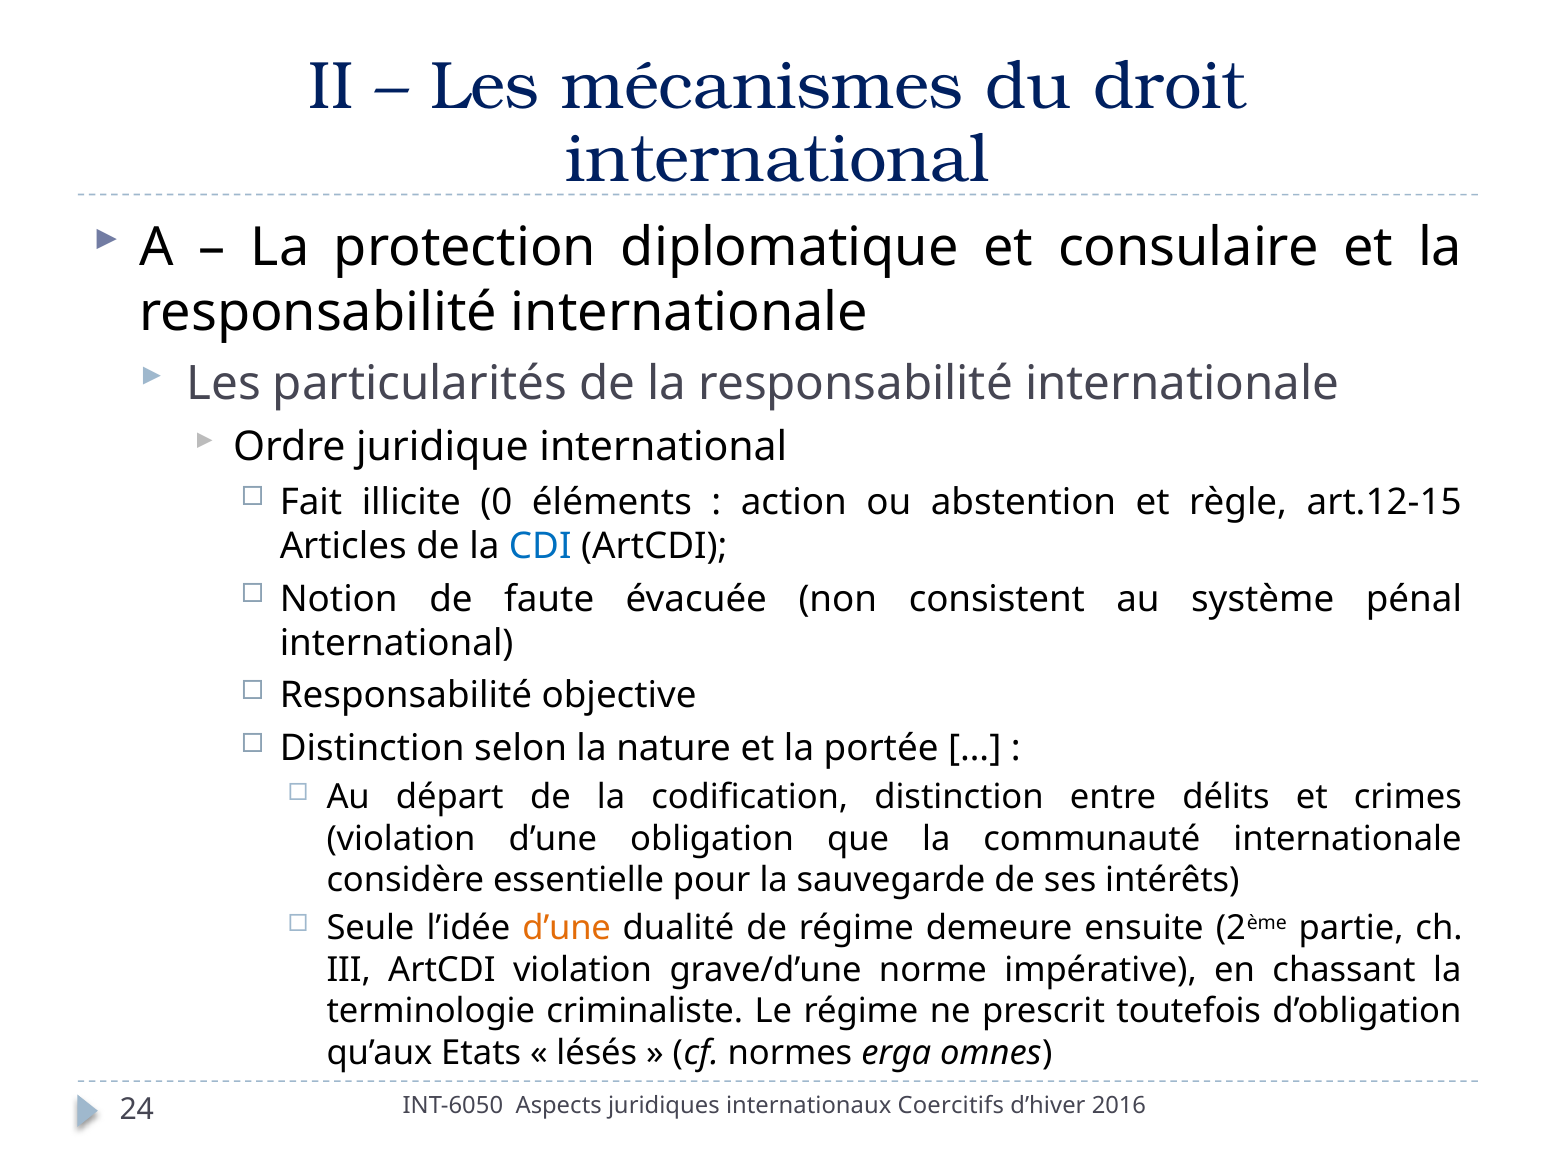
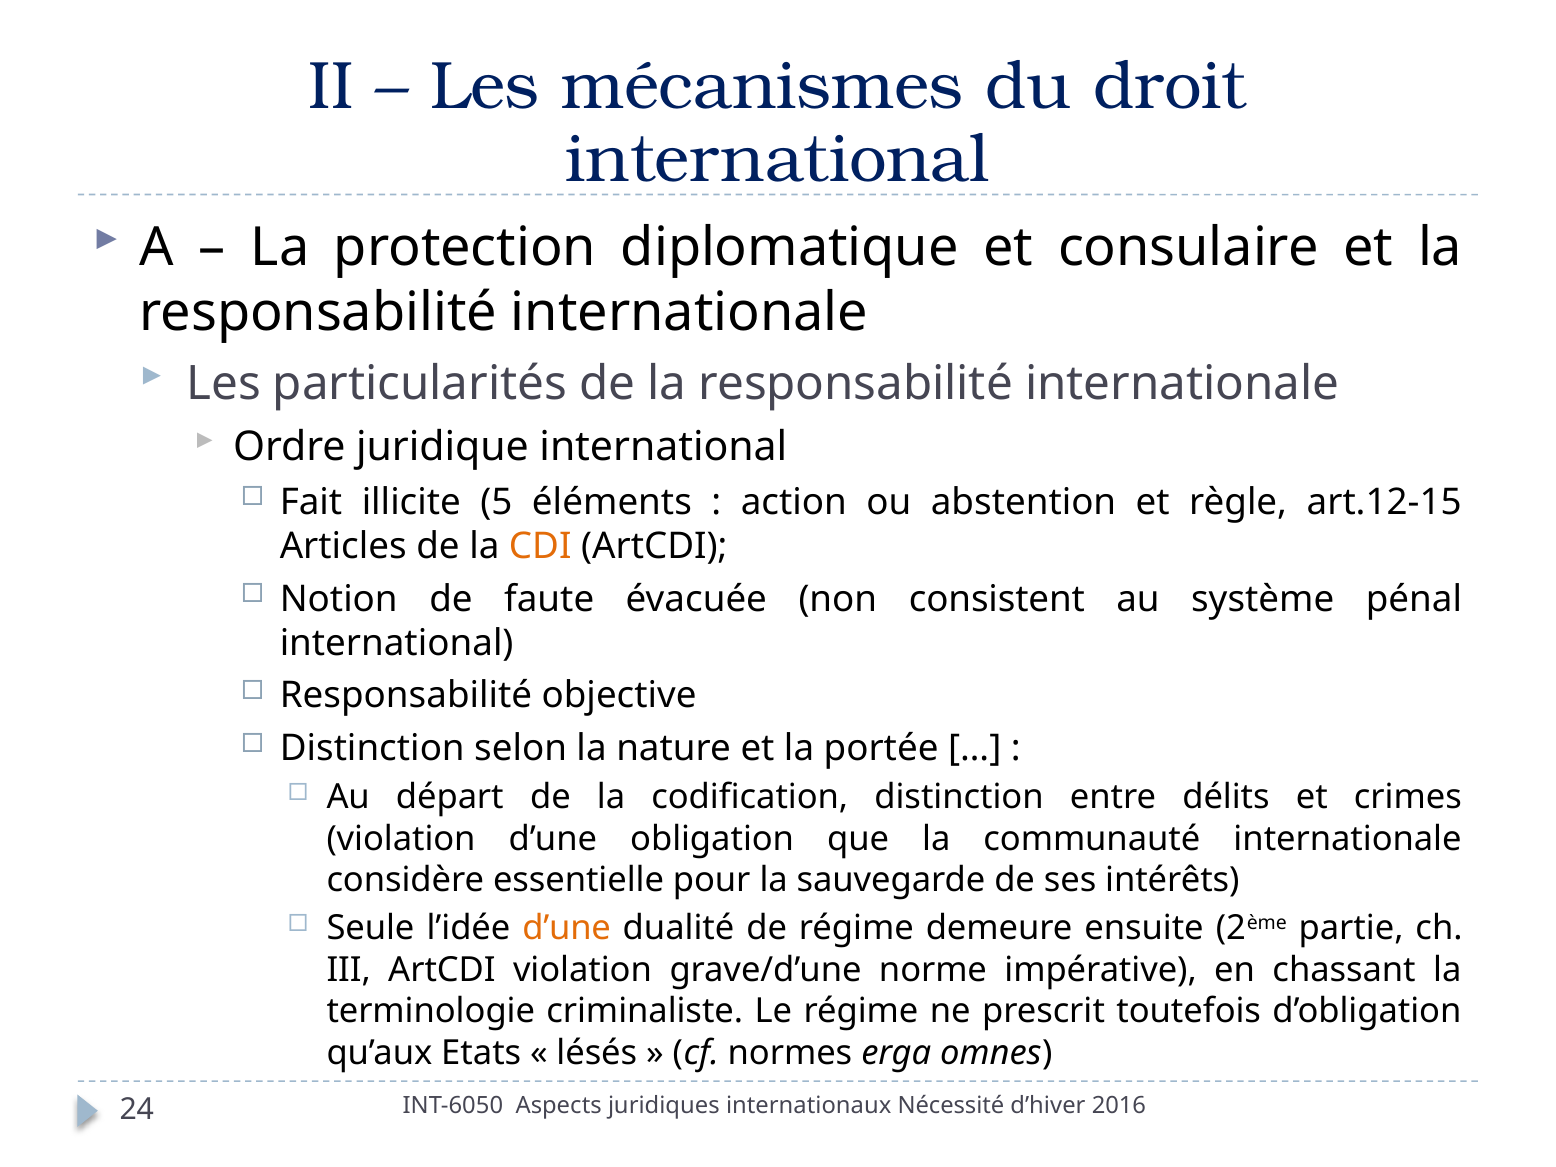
0: 0 -> 5 (496, 502)
CDI colour: blue -> orange (540, 546)
Coercitifs: Coercitifs -> Nécessité (951, 1105)
